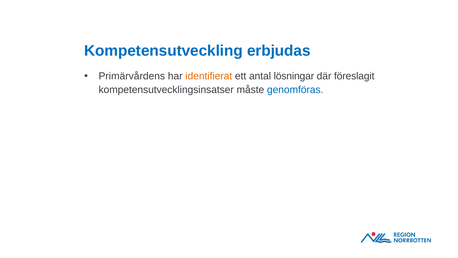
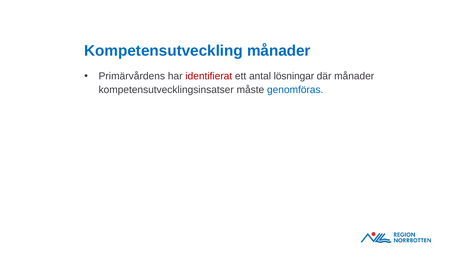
Kompetensutveckling erbjudas: erbjudas -> månader (279, 51)
identifierat colour: orange -> red (209, 76)
där föreslagit: föreslagit -> månader (354, 76)
